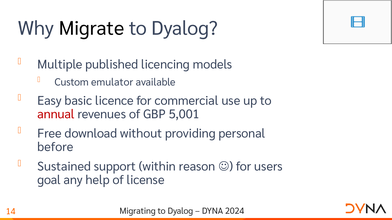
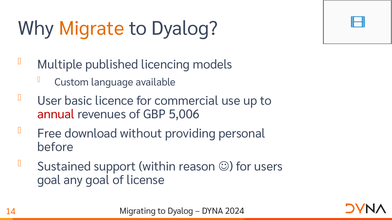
Migrate colour: black -> orange (92, 28)
emulator: emulator -> language (112, 83)
Easy: Easy -> User (50, 101)
5,001: 5,001 -> 5,006 (184, 115)
any help: help -> goal (98, 180)
